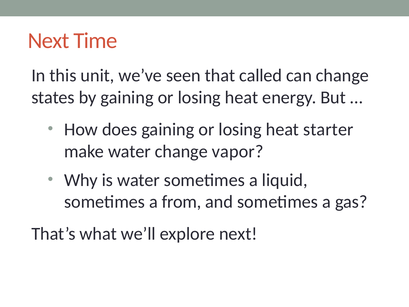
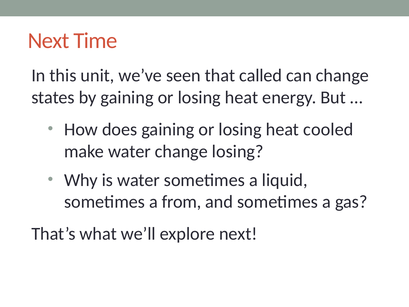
starter: starter -> cooled (328, 129)
change vapor: vapor -> losing (238, 151)
